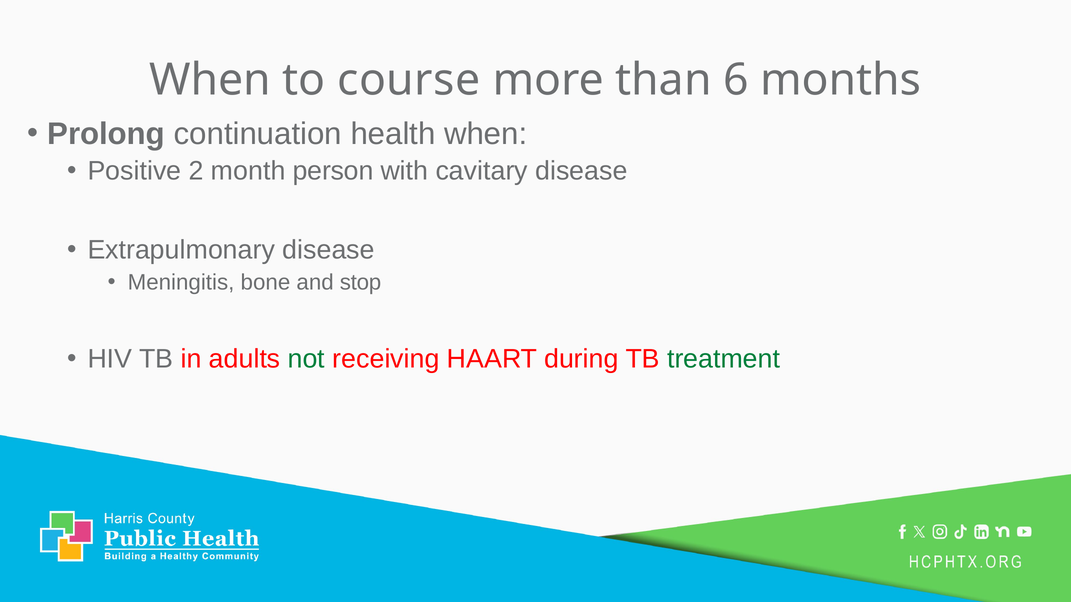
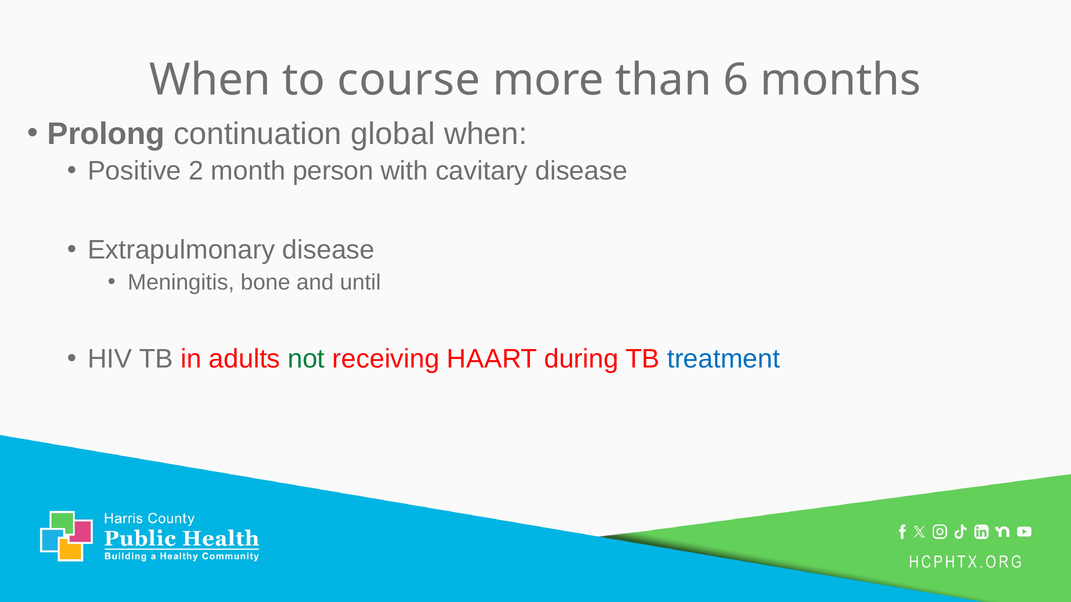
health: health -> global (393, 134)
stop: stop -> until (360, 282)
treatment colour: green -> blue (724, 359)
